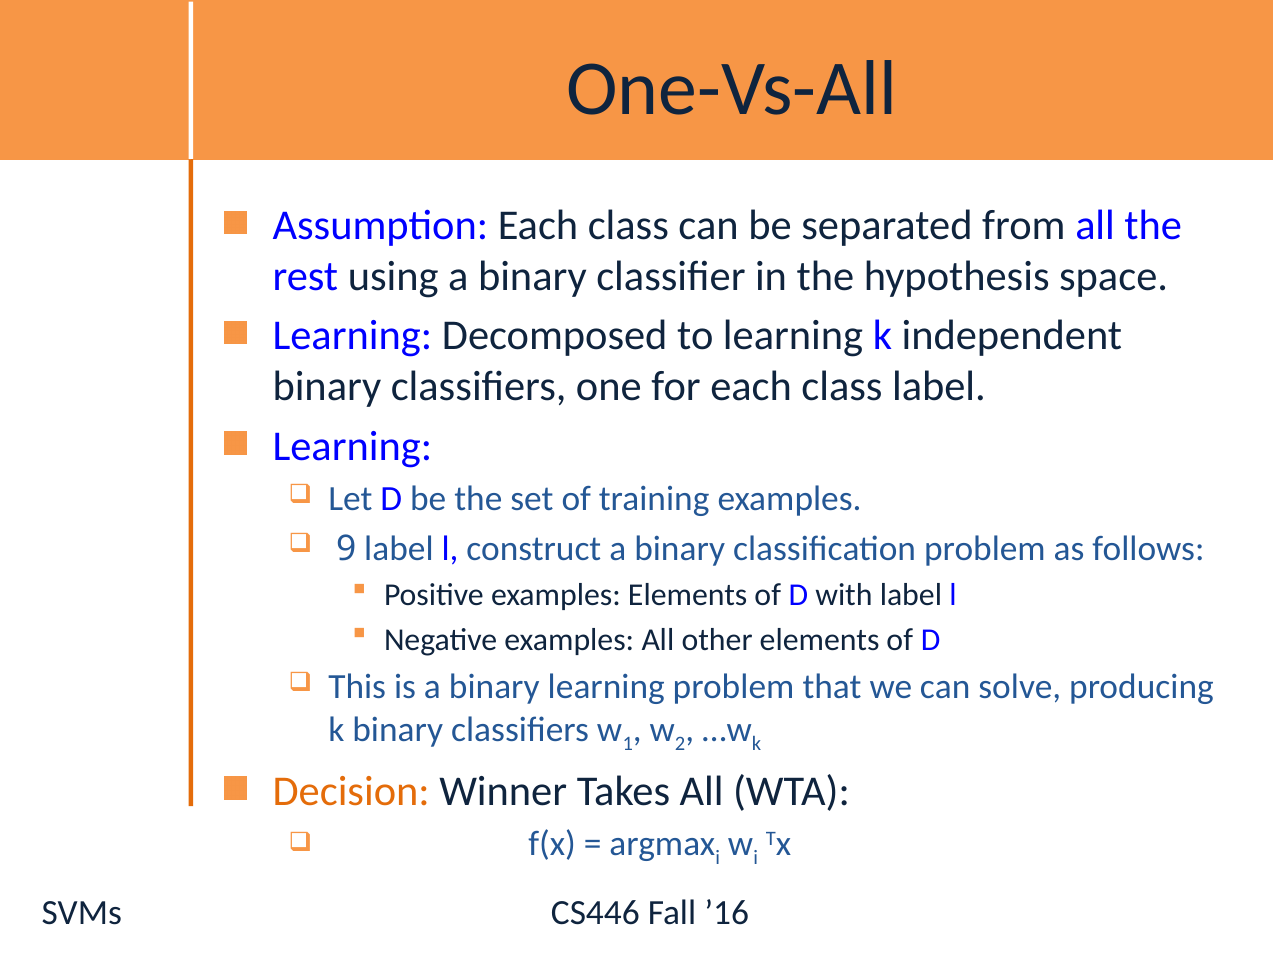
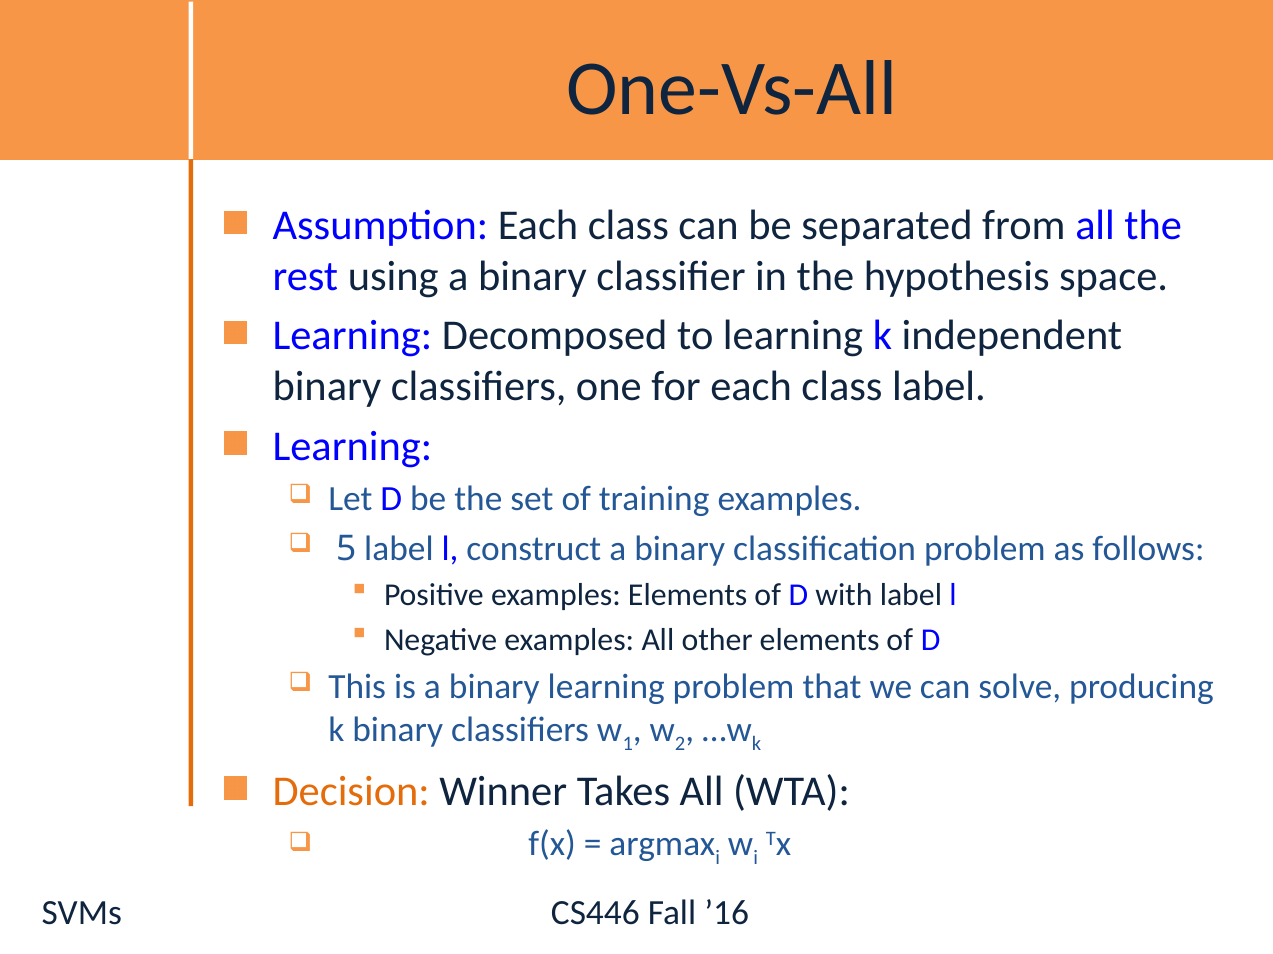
9: 9 -> 5 (346, 549)
